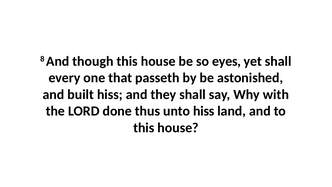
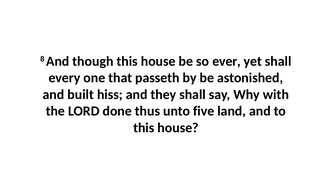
eyes: eyes -> ever (227, 61)
unto hiss: hiss -> five (204, 111)
